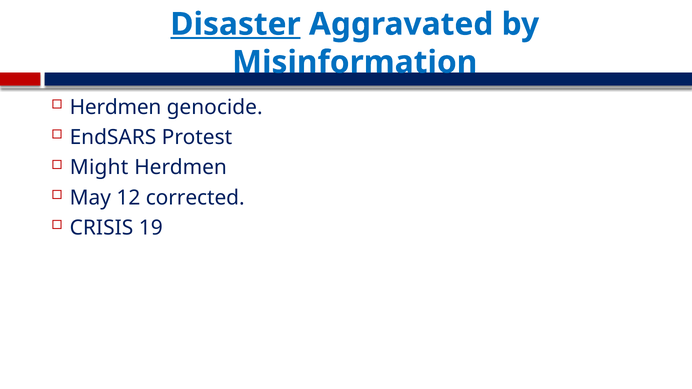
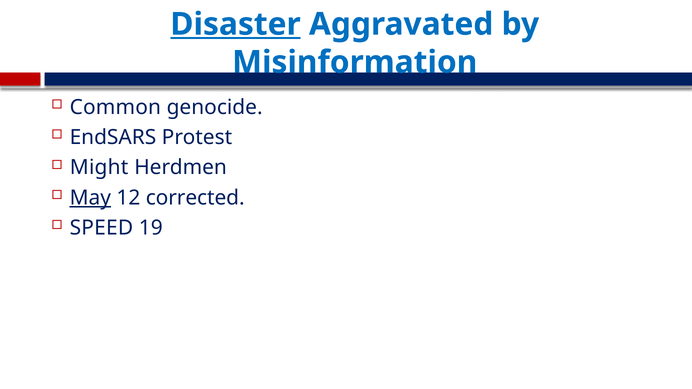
Herdmen: Herdmen -> Common (115, 107)
May underline: none -> present (90, 198)
CRISIS: CRISIS -> SPEED (101, 228)
